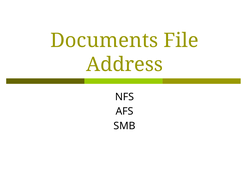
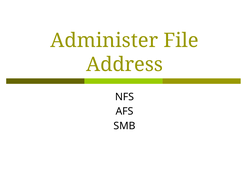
Documents: Documents -> Administer (104, 41)
